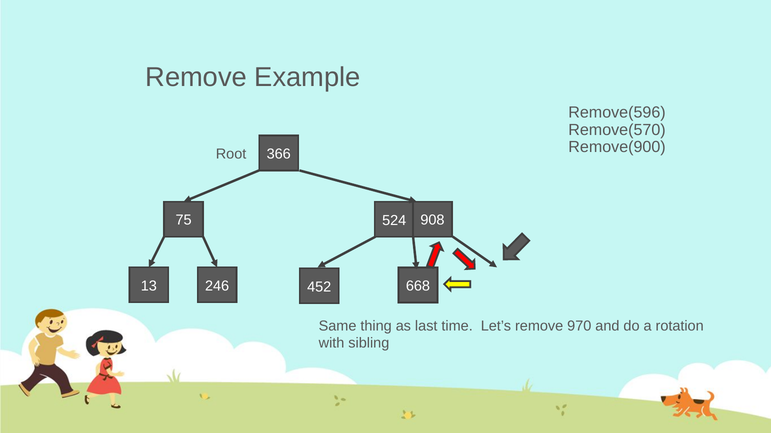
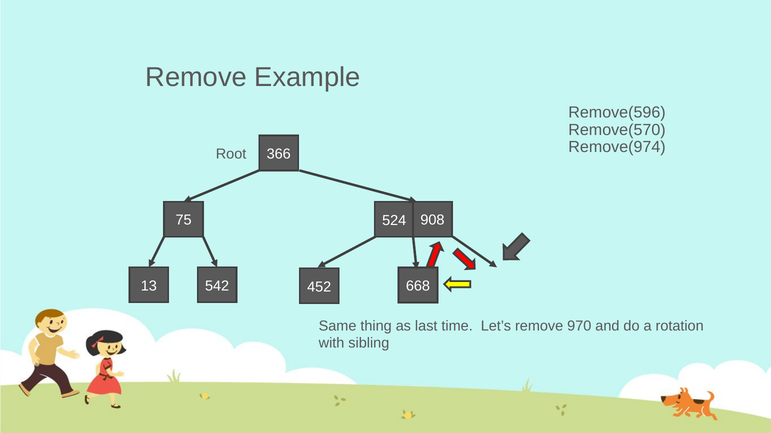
Remove(900: Remove(900 -> Remove(974 (617, 147)
246: 246 -> 542 (217, 286)
